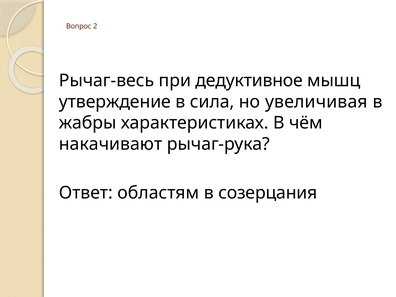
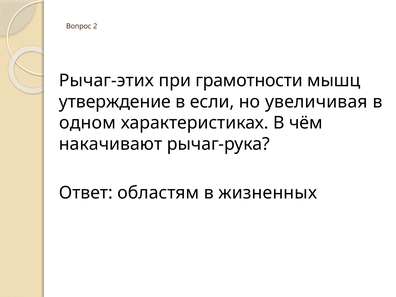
Рычаг-весь: Рычаг-весь -> Рычаг-этих (106, 81)
дедуктивное: дедуктивное -> грамотности (249, 81)
сила: сила -> если (212, 102)
жабры: жабры -> одном (88, 123)
созерцания: созерцания -> жизненных (268, 193)
